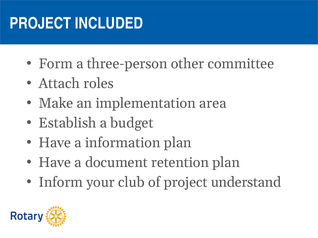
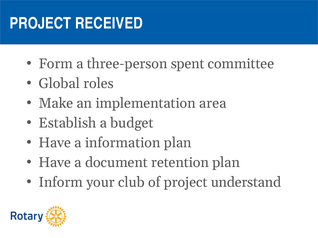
INCLUDED: INCLUDED -> RECEIVED (109, 23)
other: other -> spent (188, 64)
Attach: Attach -> Global (59, 84)
